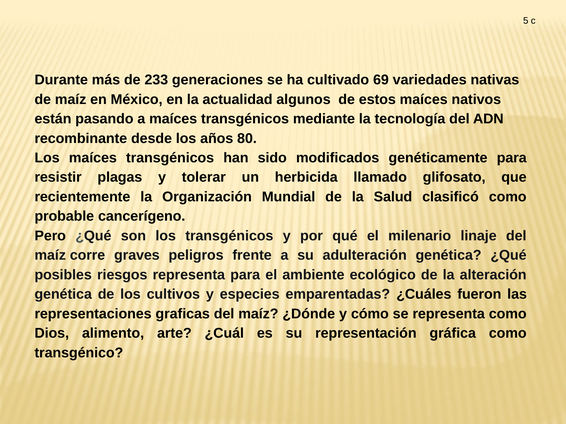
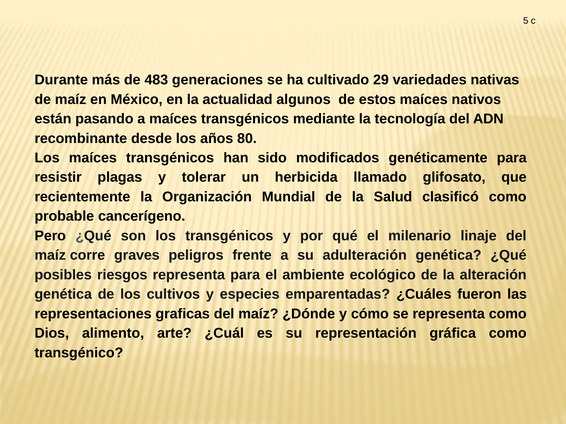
233: 233 -> 483 (156, 80)
69: 69 -> 29 (381, 80)
